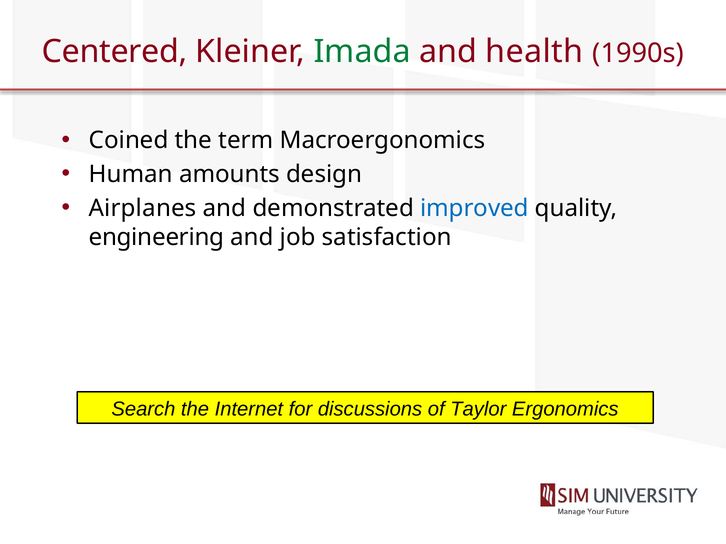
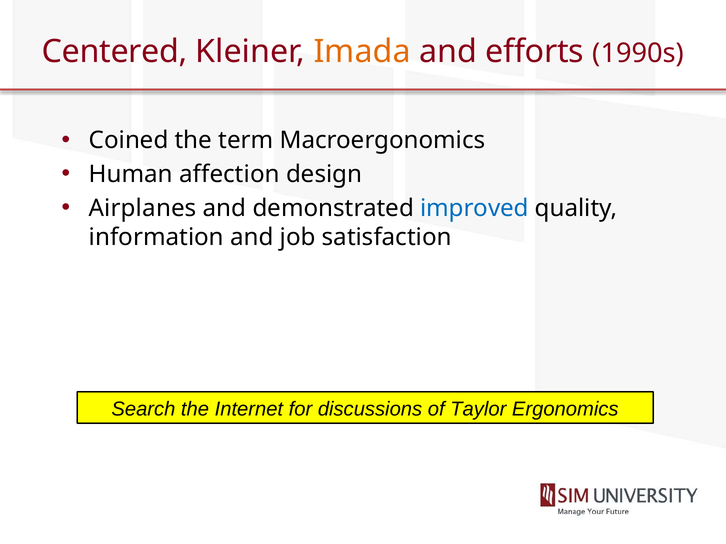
Imada colour: green -> orange (362, 52)
health: health -> efforts (535, 52)
amounts: amounts -> affection (229, 174)
engineering: engineering -> information (156, 237)
